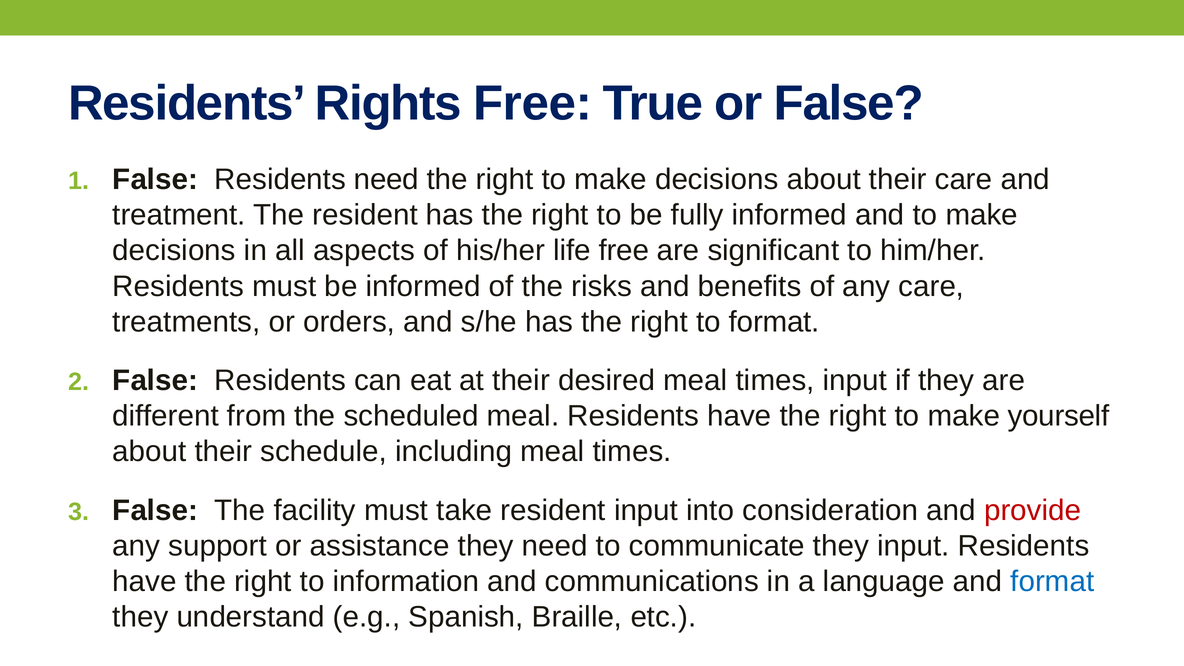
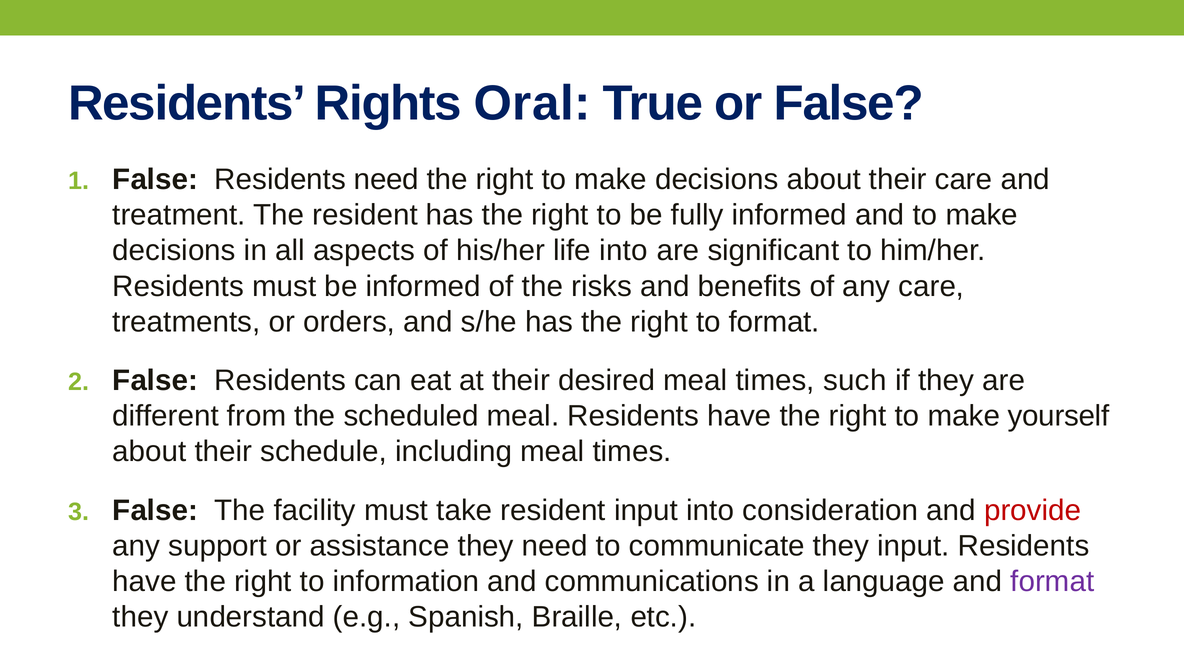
Rights Free: Free -> Oral (532, 103)
life free: free -> into (624, 251)
times input: input -> such (855, 380)
format colour: blue -> purple (1052, 581)
